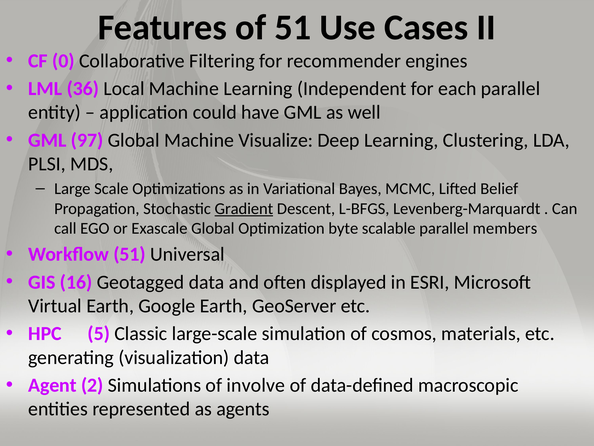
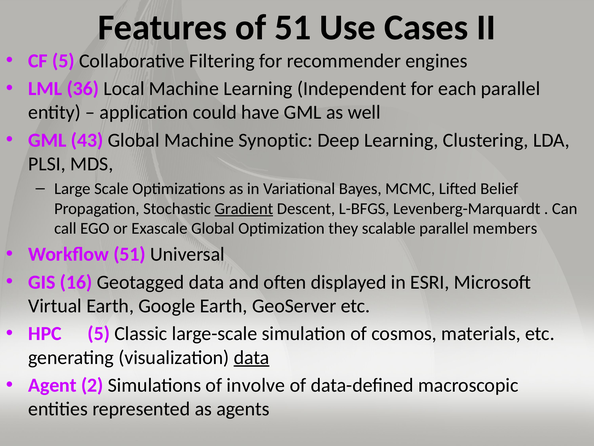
CF 0: 0 -> 5 (63, 61)
97: 97 -> 43 (87, 140)
Visualize: Visualize -> Synoptic (276, 140)
byte: byte -> they (343, 228)
data underline: none -> present (252, 357)
